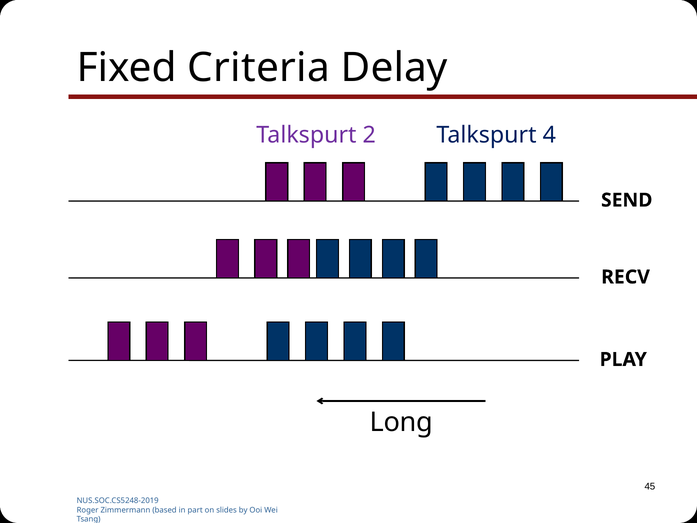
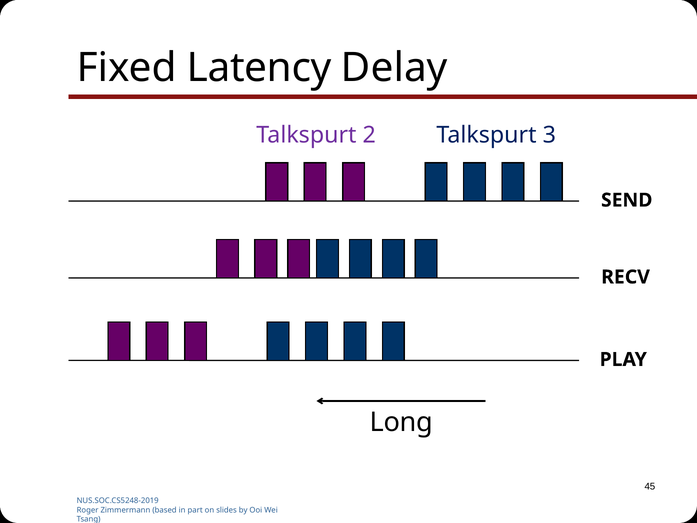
Criteria: Criteria -> Latency (259, 68)
4: 4 -> 3 (549, 135)
